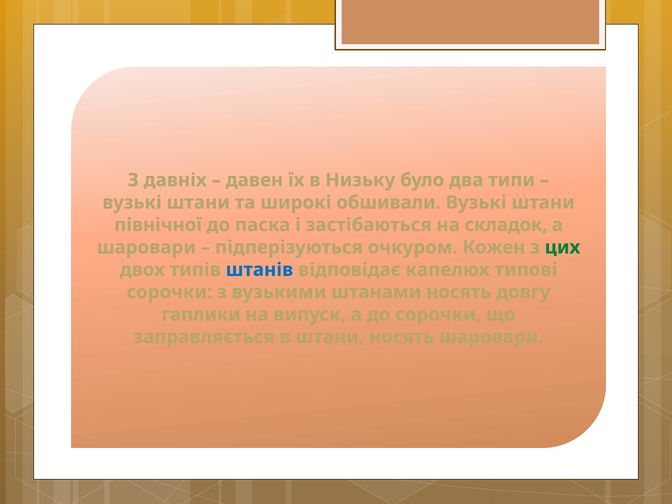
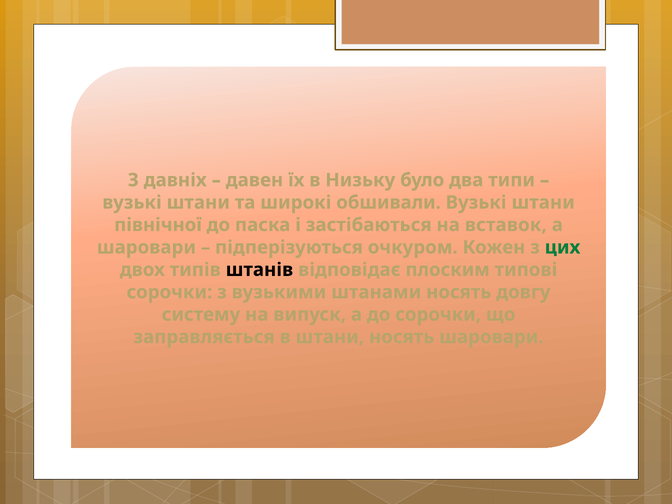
складок: складок -> вставок (506, 225)
штанів colour: blue -> black (259, 270)
капелюх: капелюх -> плоским (448, 270)
гаплики: гаплики -> систему (201, 315)
